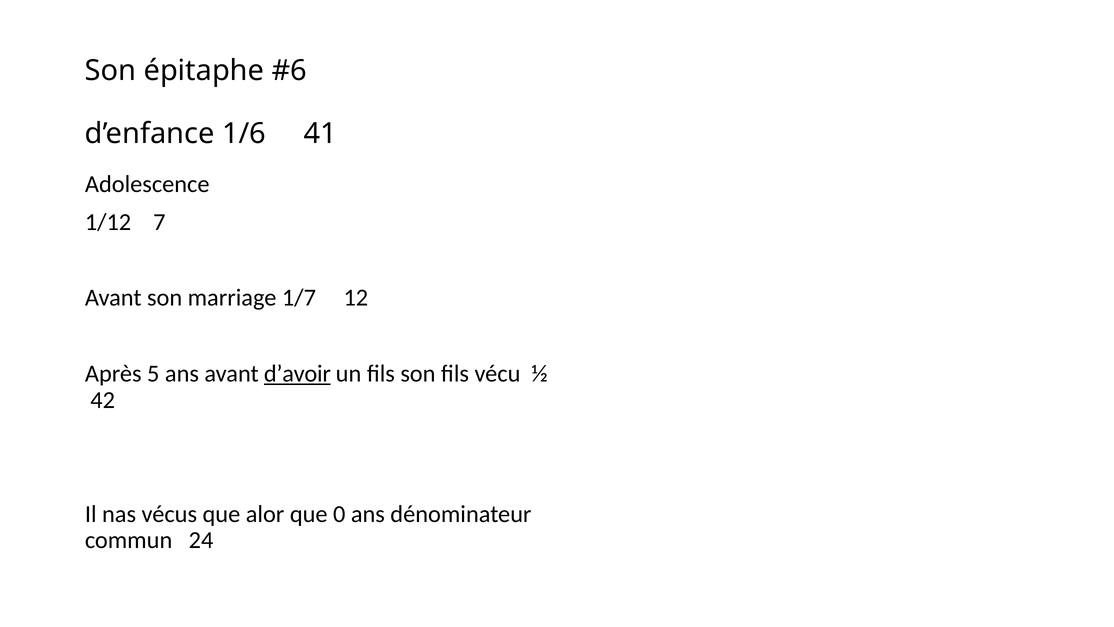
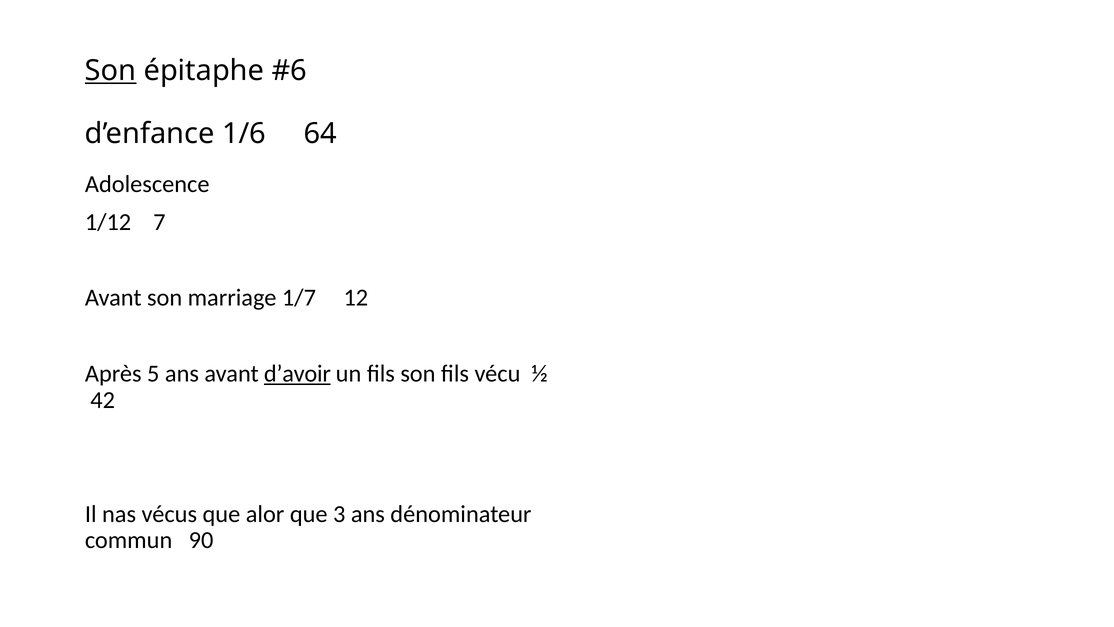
Son underline: none -> present (111, 71)
41: 41 -> 64 (320, 133)
0: 0 -> 3 (339, 514)
24: 24 -> 90 (201, 540)
